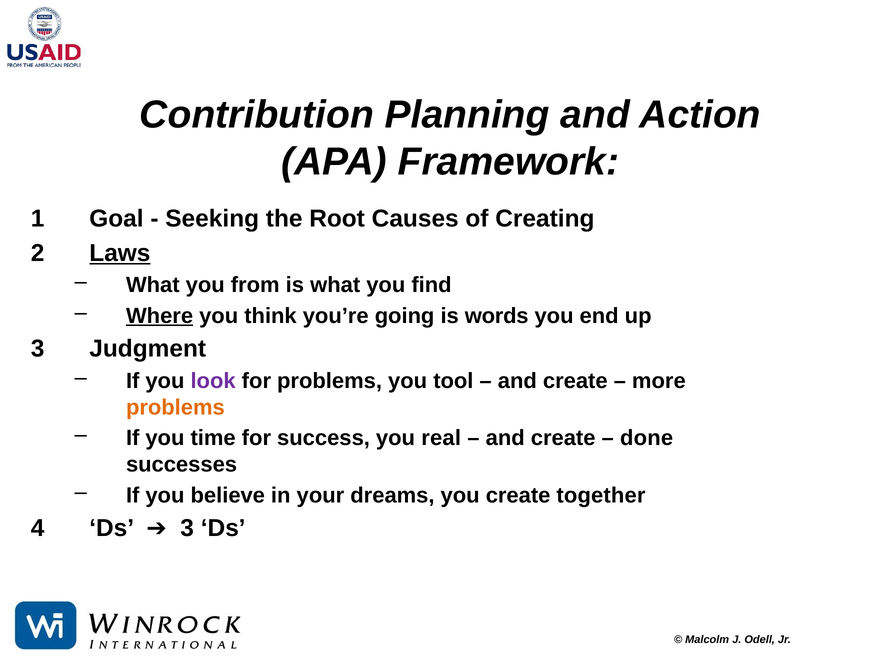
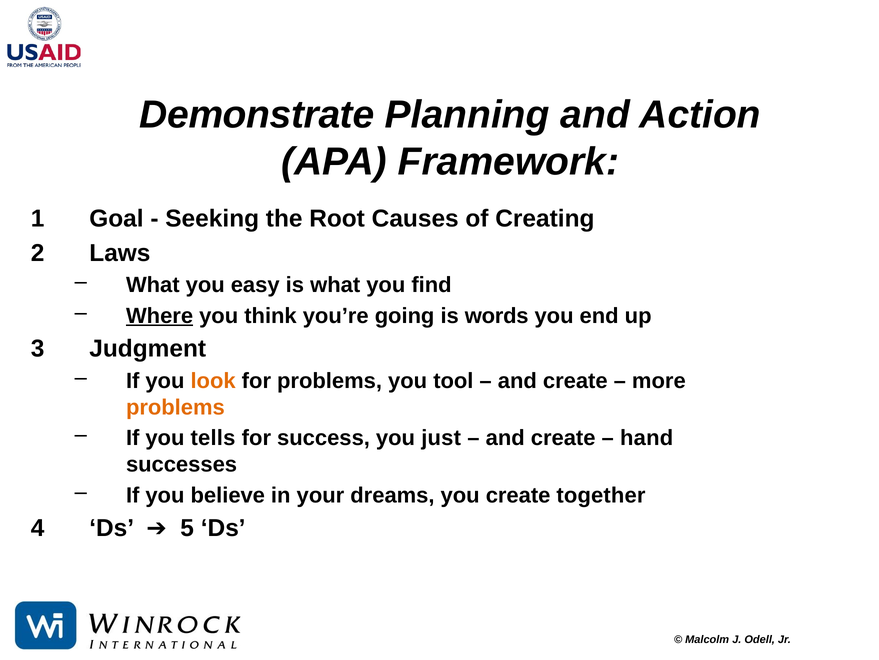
Contribution: Contribution -> Demonstrate (257, 115)
Laws underline: present -> none (120, 253)
from: from -> easy (255, 285)
look colour: purple -> orange (213, 381)
time: time -> tells (213, 438)
real: real -> just (441, 438)
done: done -> hand (647, 438)
Ds 3: 3 -> 5 (187, 528)
